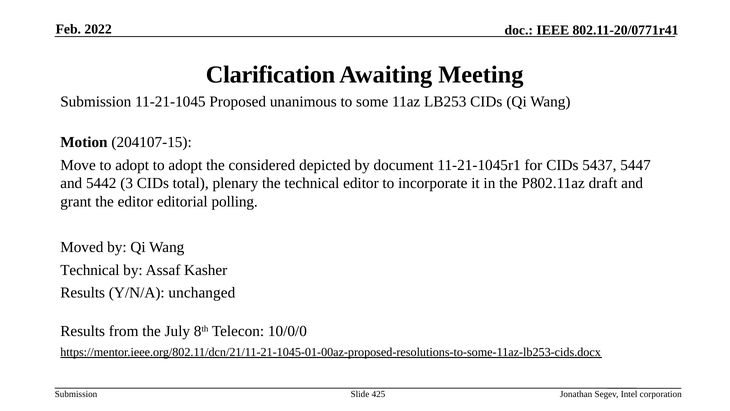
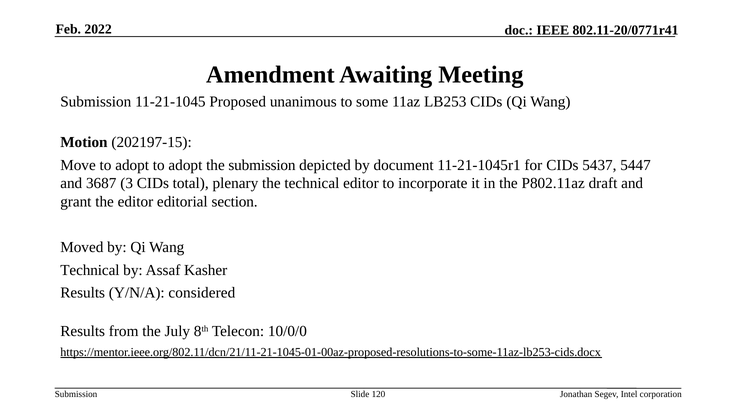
Clarification: Clarification -> Amendment (270, 75)
204107-15: 204107-15 -> 202197-15 (152, 142)
the considered: considered -> submission (262, 165)
5442: 5442 -> 3687 (101, 183)
polling: polling -> section (235, 201)
unchanged: unchanged -> considered (202, 293)
425: 425 -> 120 (378, 394)
